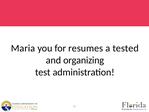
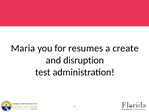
tested: tested -> create (126, 48)
organizing: organizing -> disruption (84, 60)
